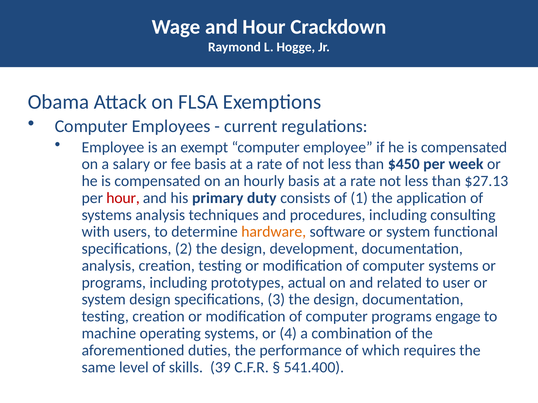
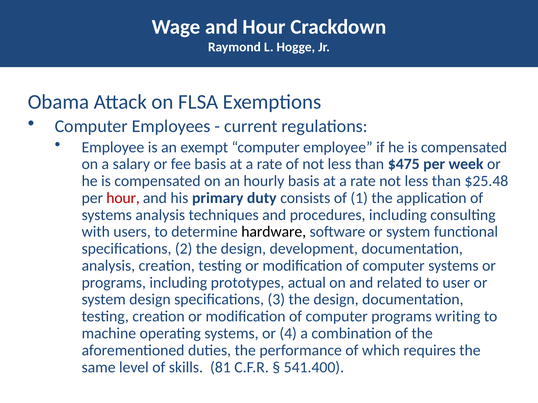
$450: $450 -> $475 (404, 164)
$27.13: $27.13 -> $25.48 (486, 181)
hardware colour: orange -> black (274, 232)
engage: engage -> writing (458, 317)
39: 39 -> 81 (220, 368)
